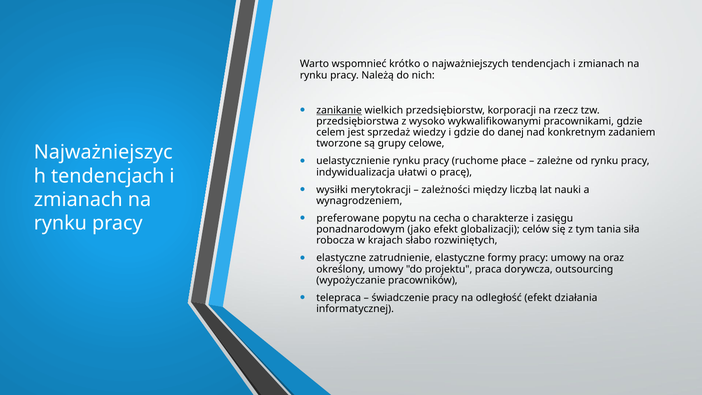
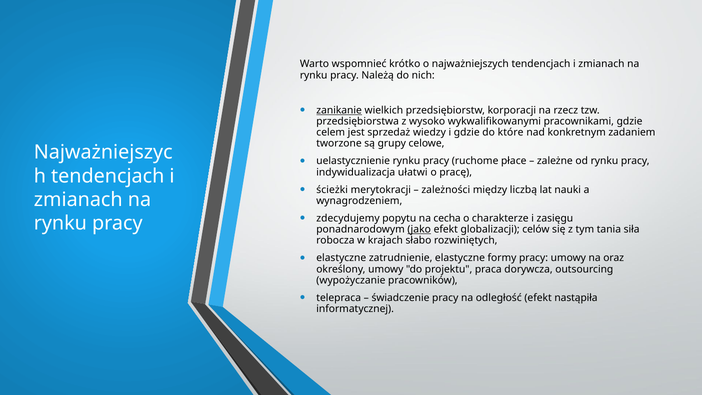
danej: danej -> które (511, 132)
wysiłki: wysiłki -> ścieżki (332, 190)
preferowane: preferowane -> zdecydujemy (348, 218)
jako underline: none -> present (419, 229)
działania: działania -> nastąpiła (576, 298)
